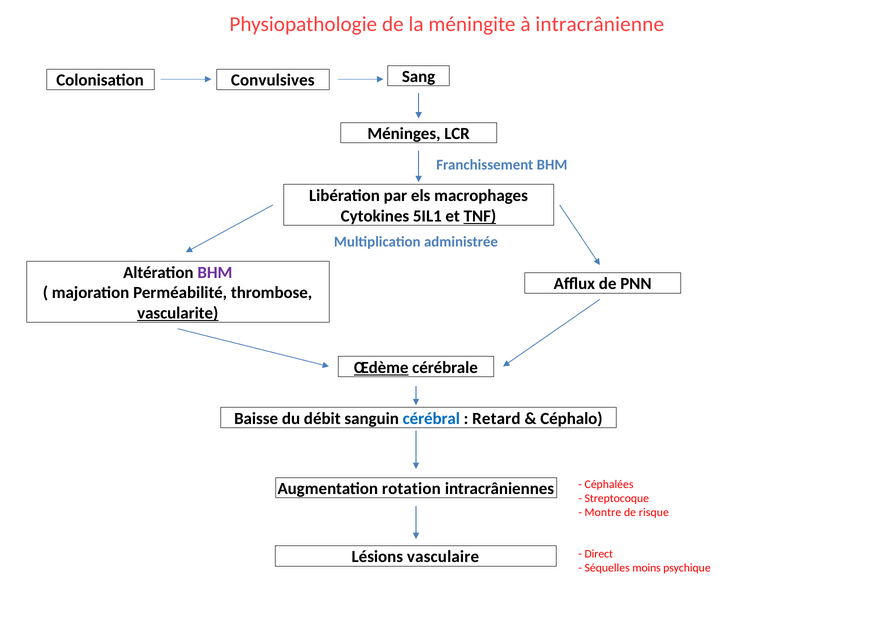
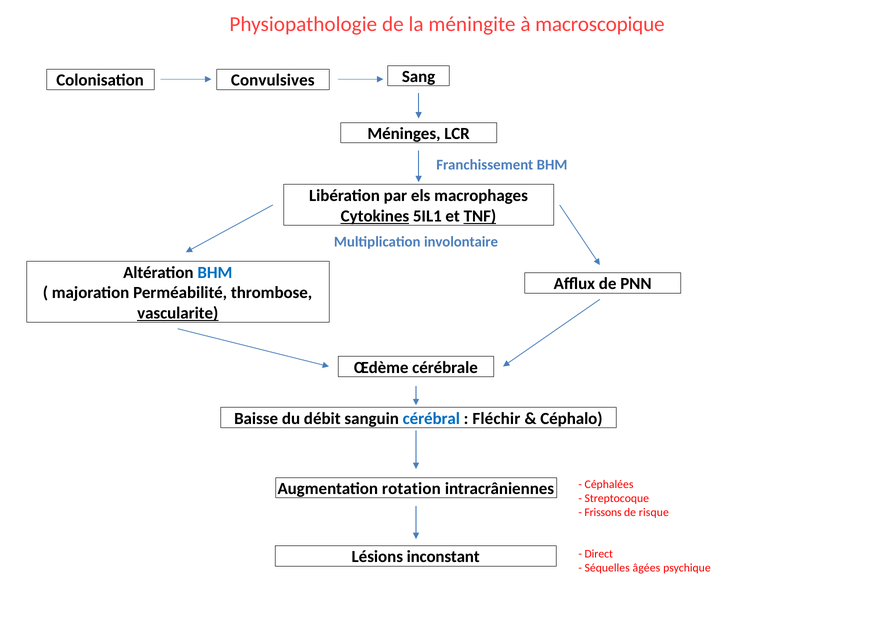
intracrânienne: intracrânienne -> macroscopique (600, 24)
Cytokines underline: none -> present (375, 216)
administrée: administrée -> involontaire (461, 242)
BHM colour: purple -> blue (215, 272)
Œdème underline: present -> none (381, 367)
Retard: Retard -> Fléchir (496, 418)
Montre: Montre -> Frissons (603, 512)
vasculaire: vasculaire -> inconstant (443, 557)
moins: moins -> âgées (646, 568)
